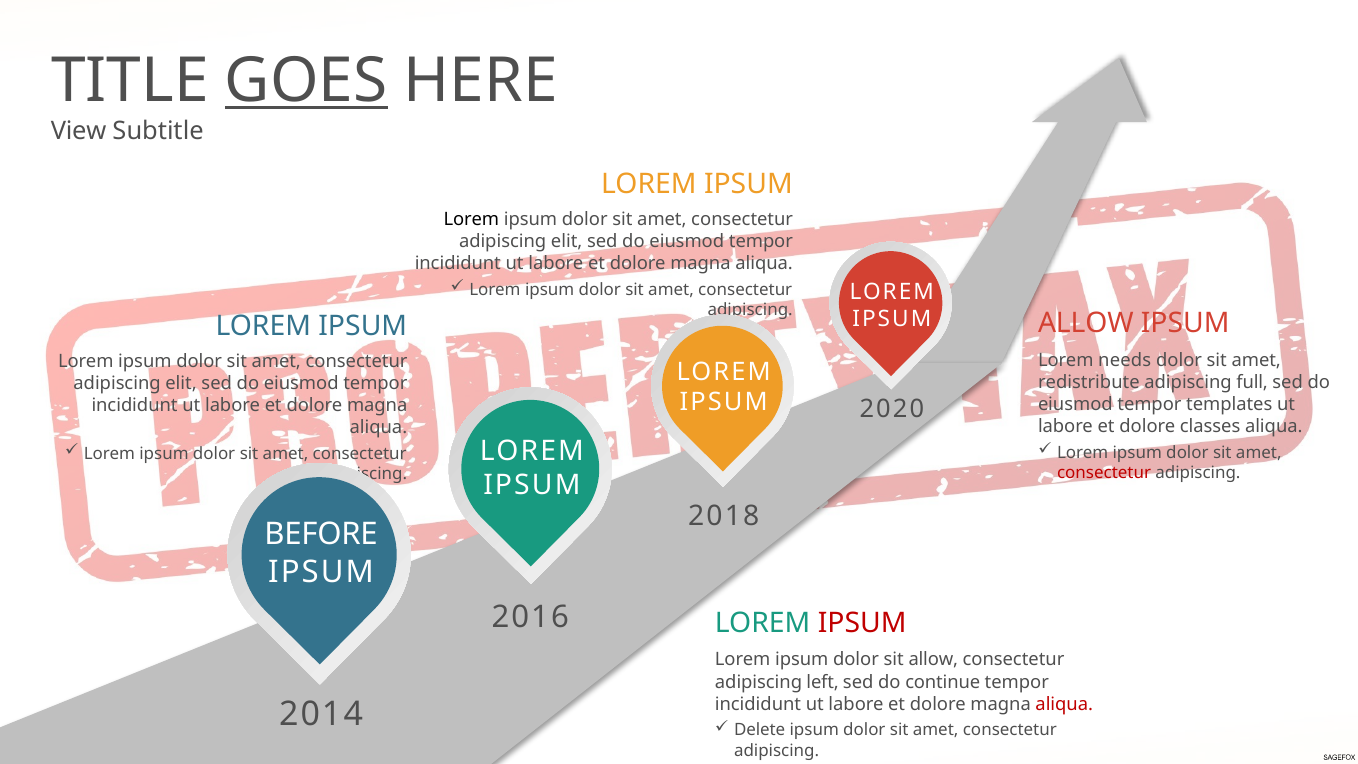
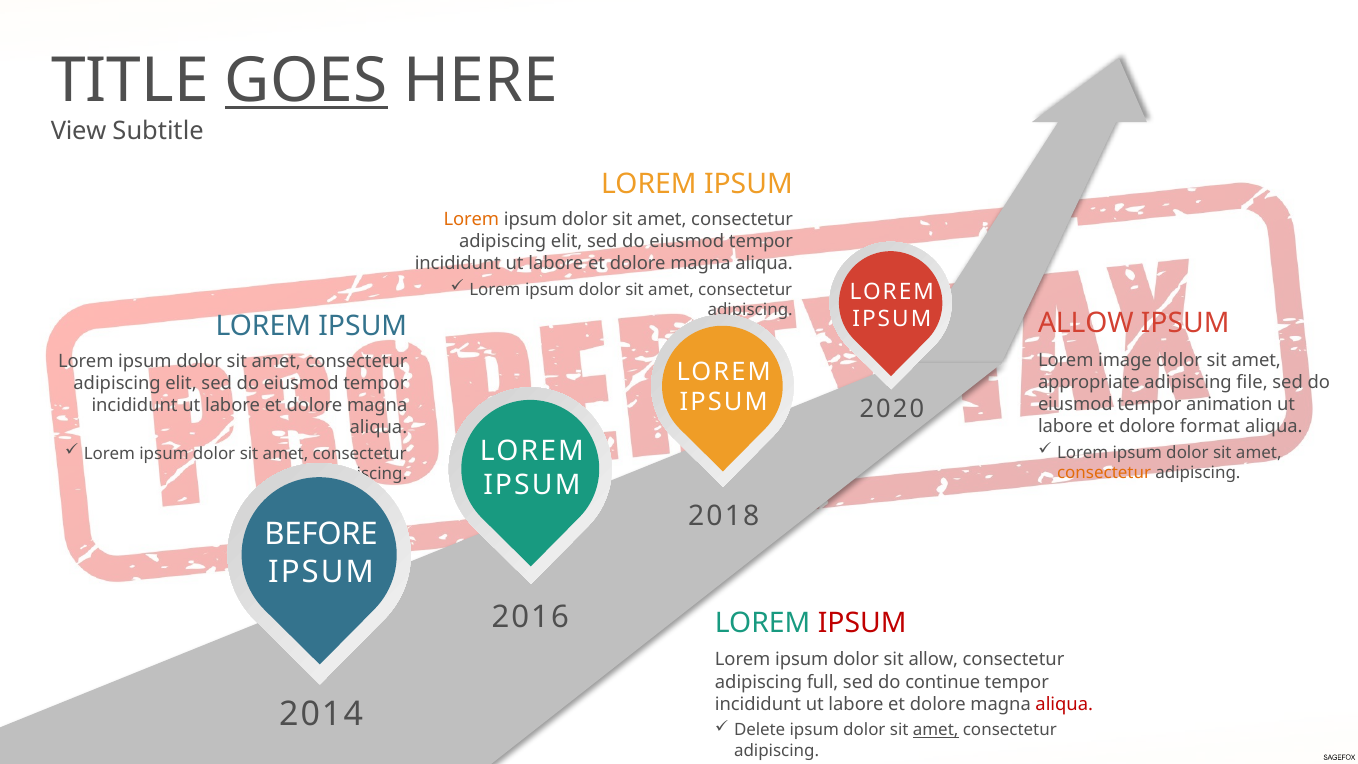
Lorem colour: black -> orange (471, 219)
needs: needs -> image (1125, 360)
redistribute: redistribute -> appropriate (1089, 382)
full: full -> file (1252, 382)
templates: templates -> animation (1229, 404)
classes: classes -> format (1210, 426)
consectetur colour: red -> orange (1104, 473)
left: left -> full (823, 682)
amet underline: none -> present (936, 730)
